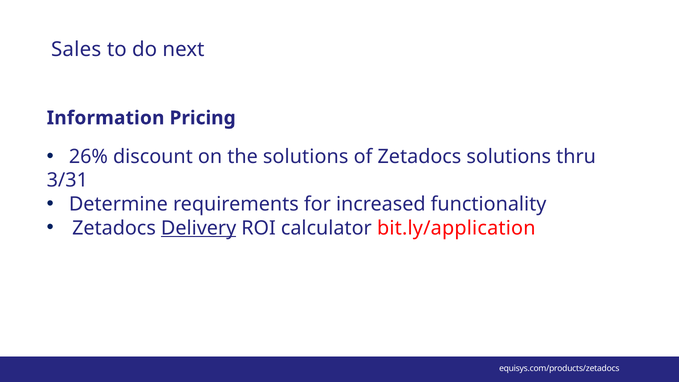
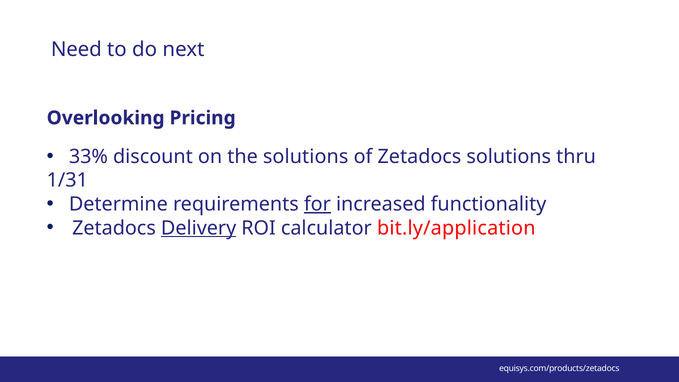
Sales: Sales -> Need (76, 49)
Information: Information -> Overlooking (106, 118)
26%: 26% -> 33% (88, 157)
3/31: 3/31 -> 1/31 (67, 180)
for underline: none -> present (317, 204)
